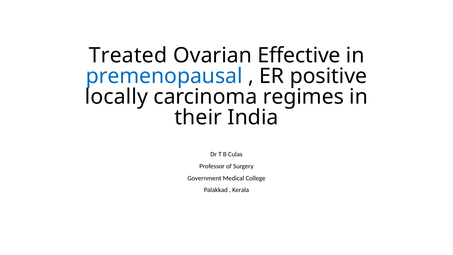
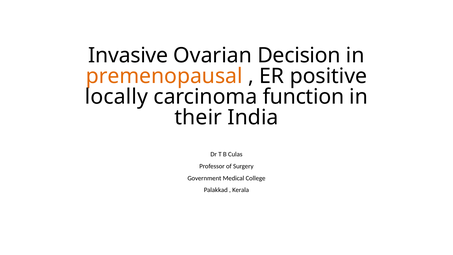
Treated: Treated -> Invasive (128, 56)
Effective: Effective -> Decision (299, 56)
premenopausal colour: blue -> orange (164, 76)
regimes: regimes -> function (303, 97)
